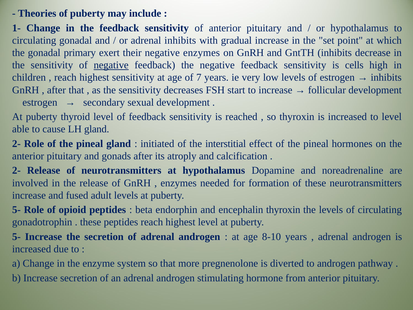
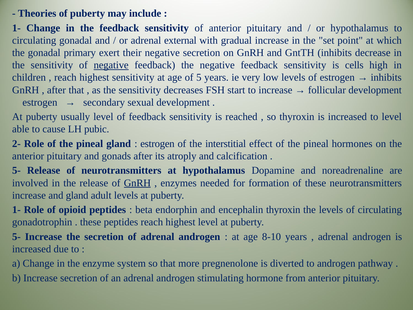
adrenal inhibits: inhibits -> external (180, 40)
negative enzymes: enzymes -> secretion (202, 53)
7: 7 -> 5 (199, 78)
thyroid: thyroid -> usually (75, 117)
LH gland: gland -> pubic (97, 129)
initiated: initiated -> estrogen (157, 144)
2-: 2- -> 5- (16, 170)
GnRH underline: none -> present (137, 183)
and fused: fused -> gland (77, 195)
5-: 5- -> 1- (16, 210)
